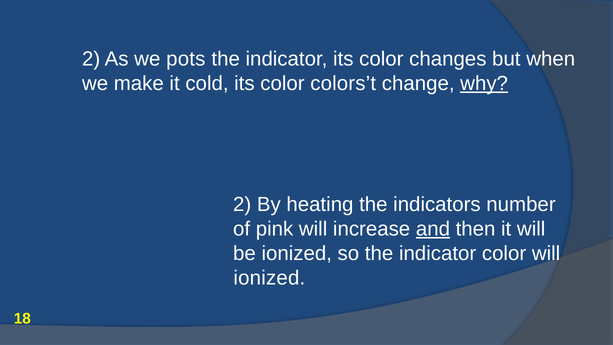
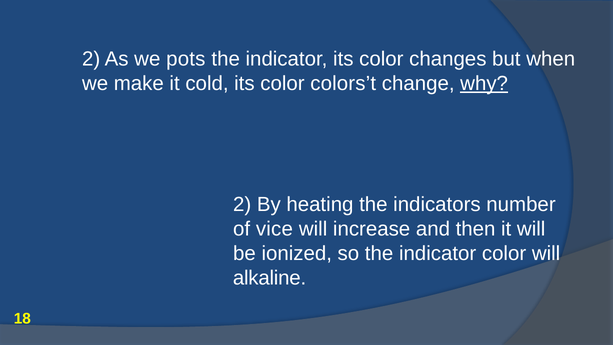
pink: pink -> vice (274, 229)
and underline: present -> none (433, 229)
ionized: ionized -> alkaline (270, 278)
